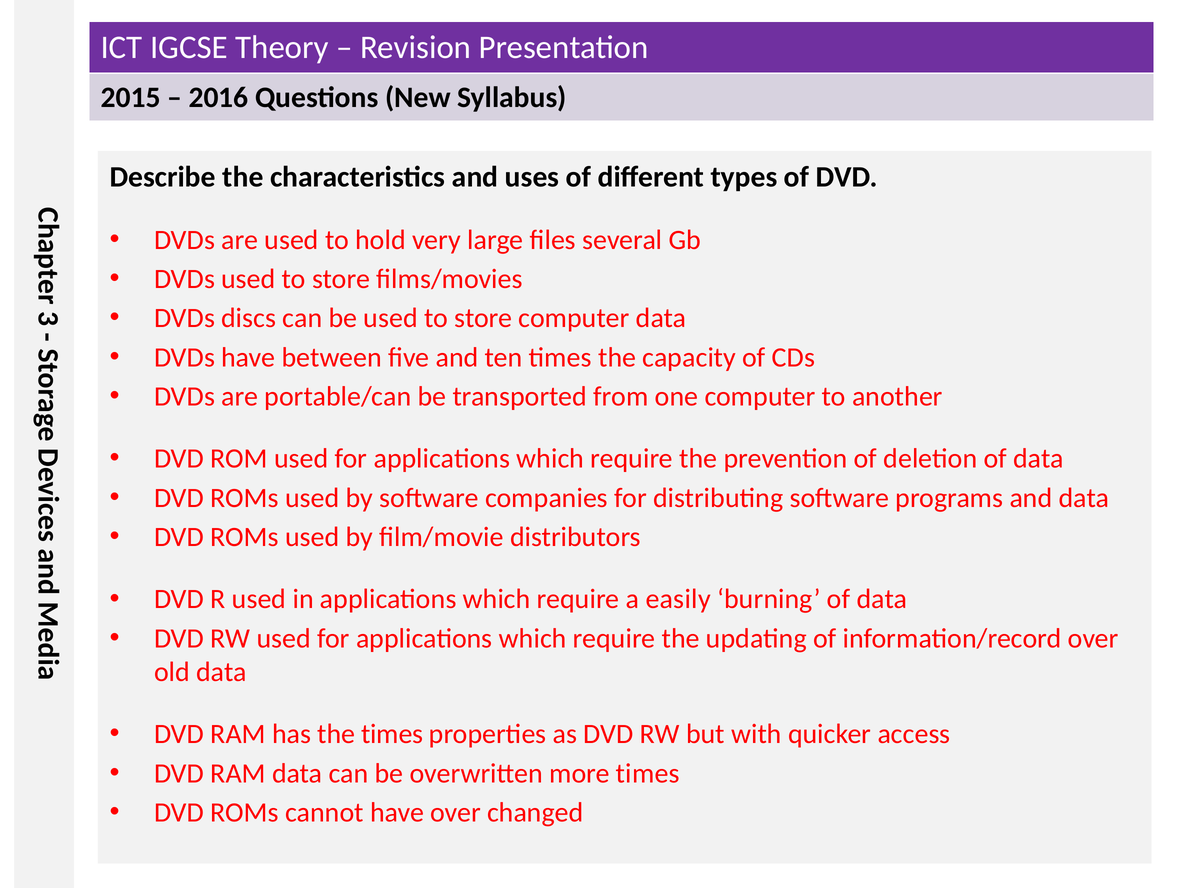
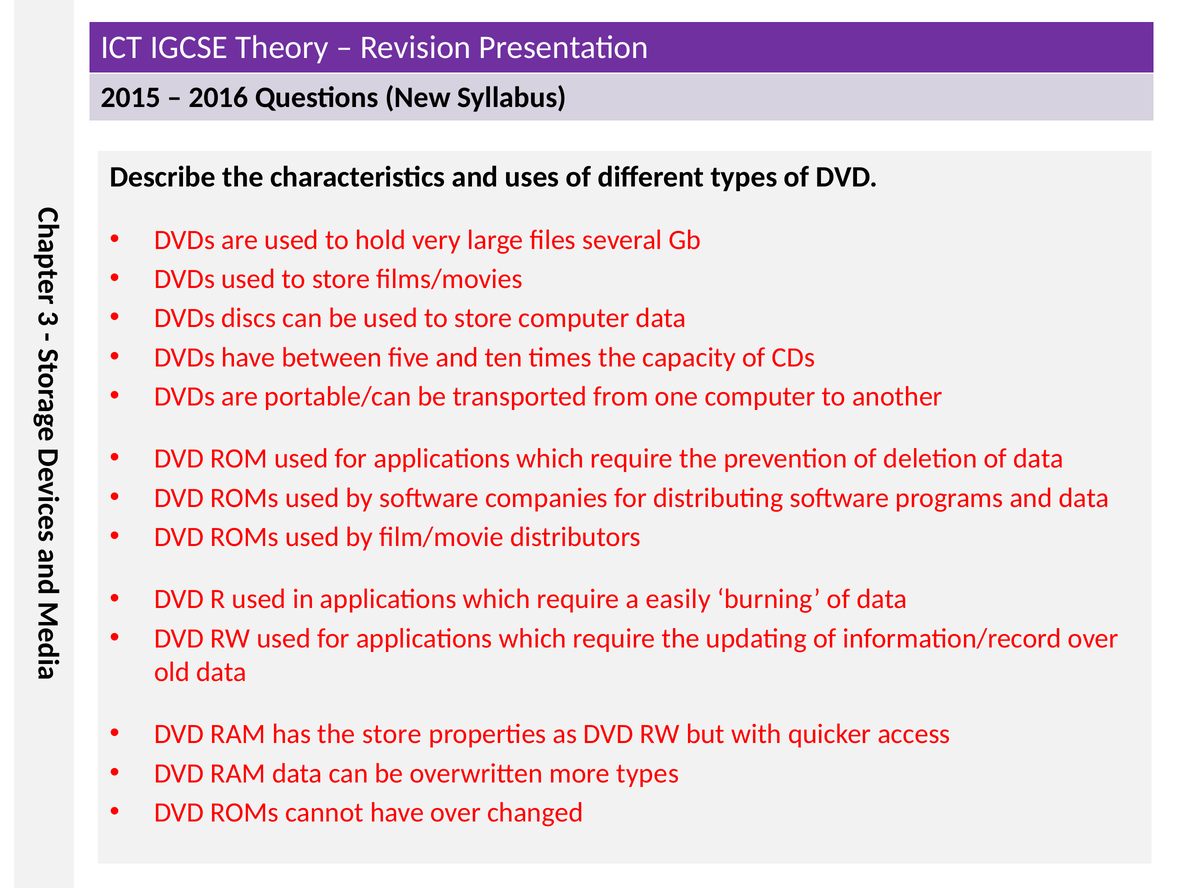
the times: times -> store (392, 734)
more times: times -> types (648, 773)
